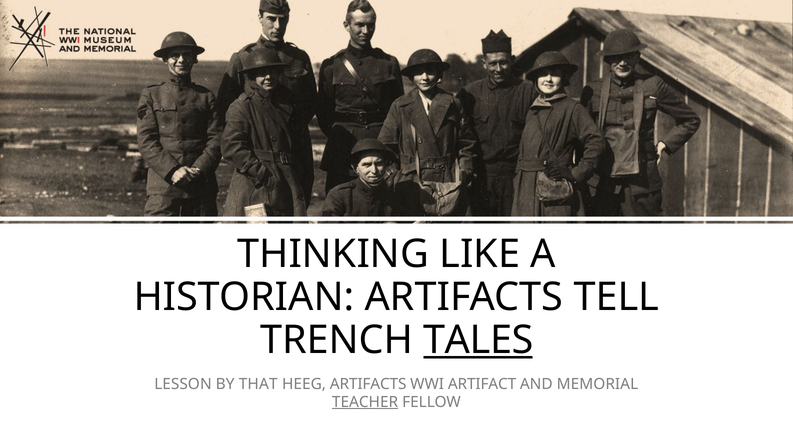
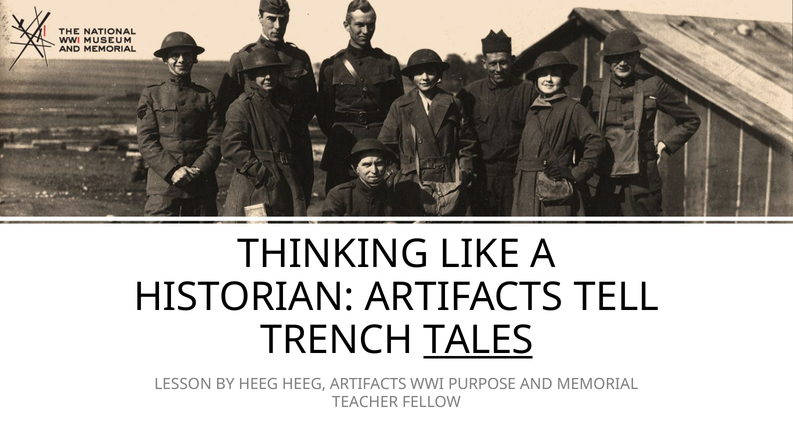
BY THAT: THAT -> HEEG (258, 384)
ARTIFACT: ARTIFACT -> PURPOSE (482, 384)
TEACHER underline: present -> none (365, 402)
